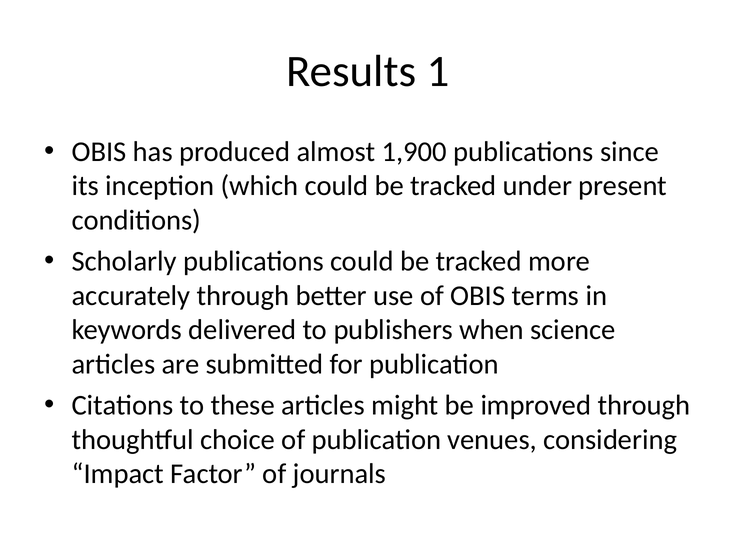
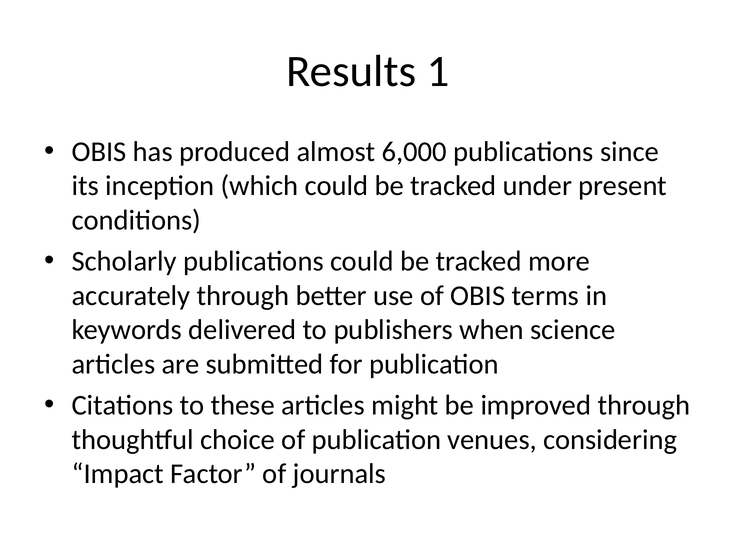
1,900: 1,900 -> 6,000 (414, 152)
